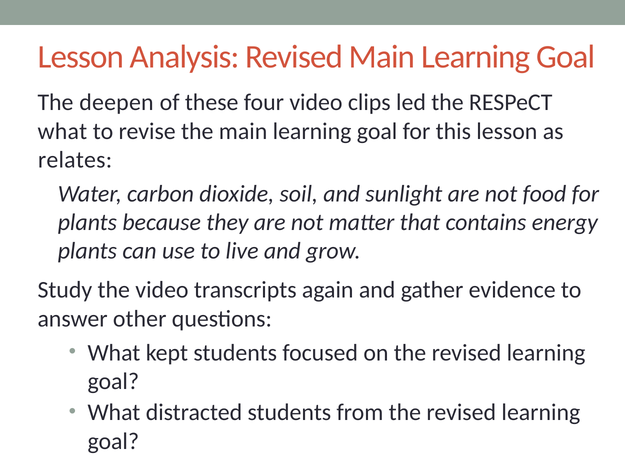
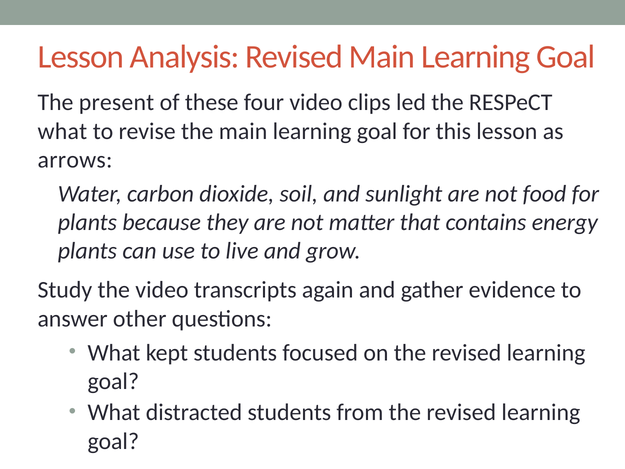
deepen: deepen -> present (116, 102)
relates: relates -> arrows (75, 160)
